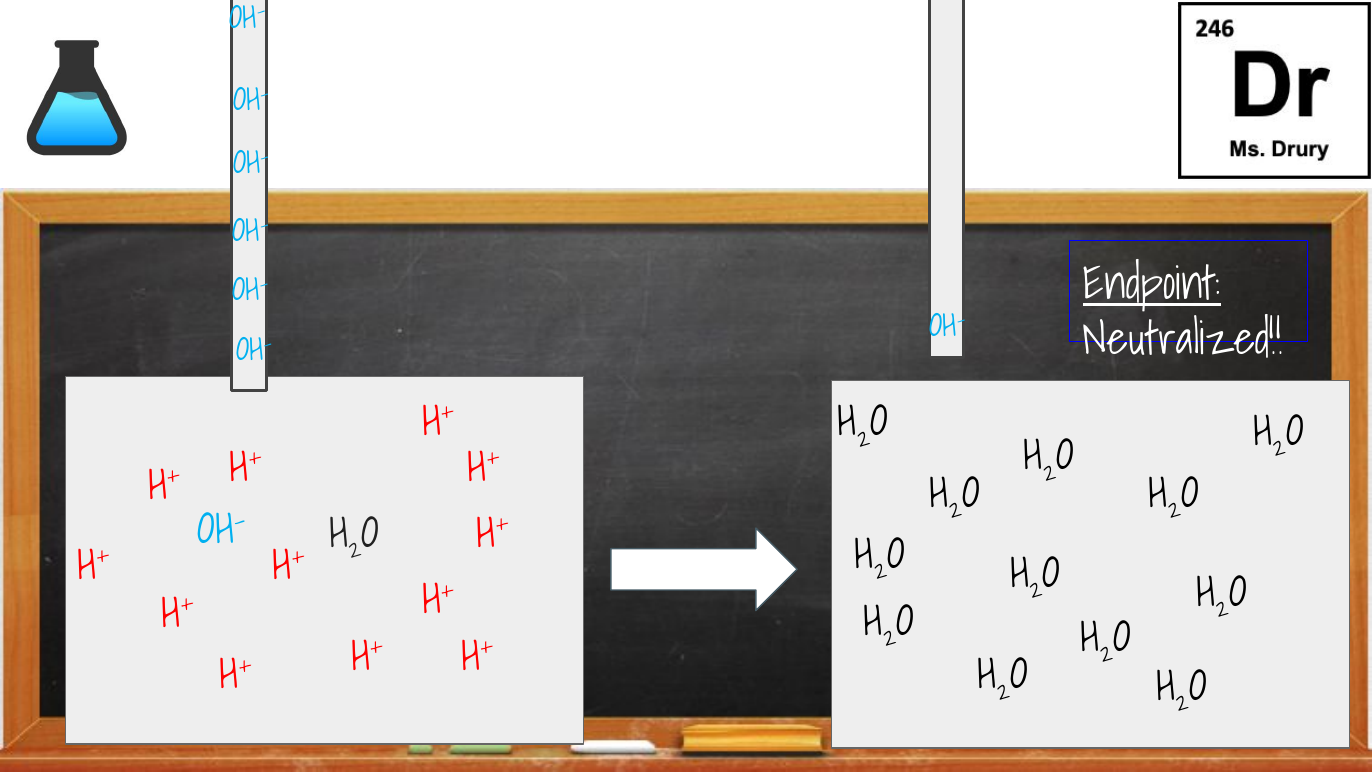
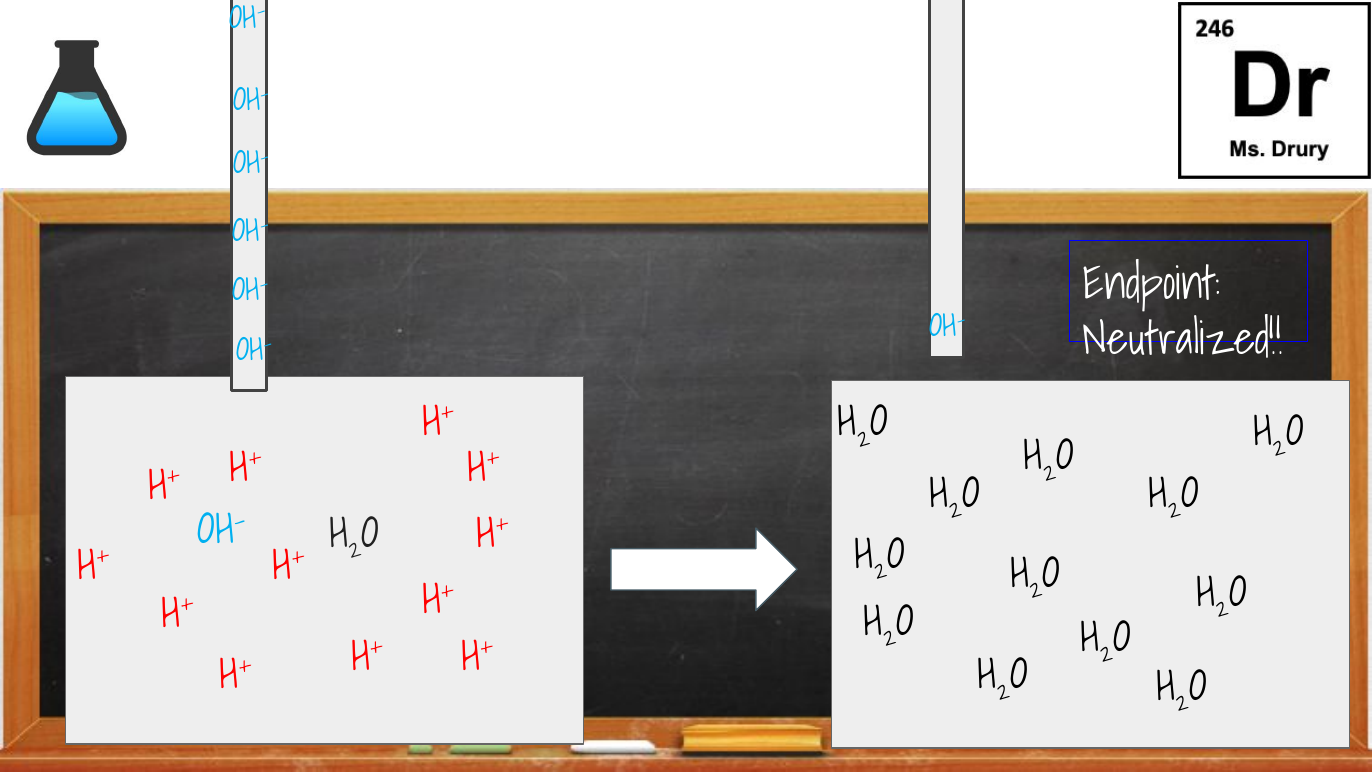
Endpoint underline: present -> none (1152, 285)
